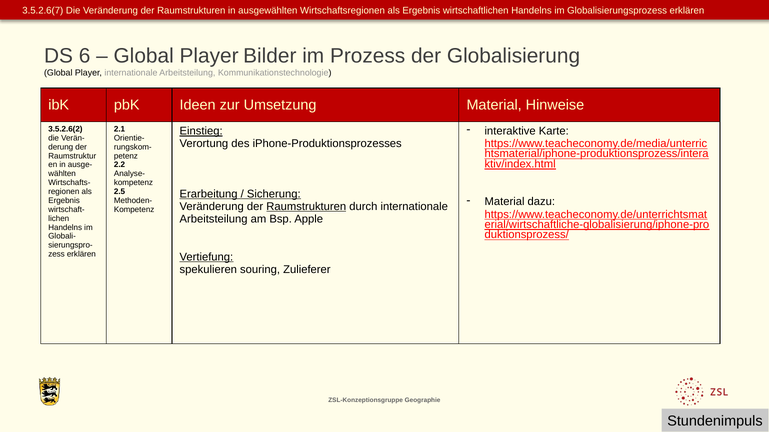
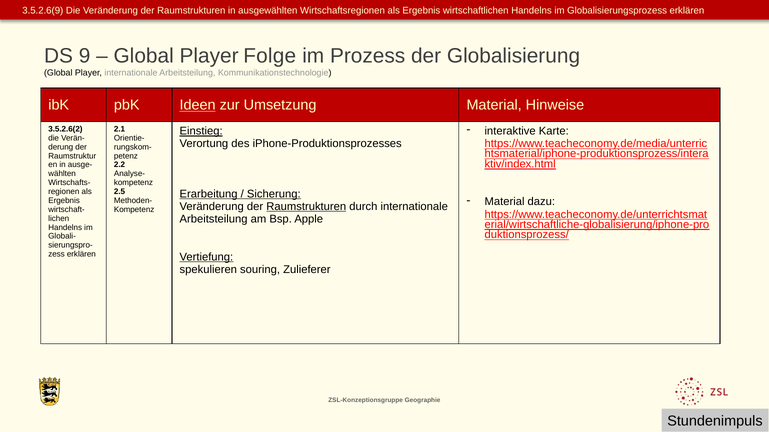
3.5.2.6(7: 3.5.2.6(7 -> 3.5.2.6(9 (43, 11)
6: 6 -> 9 (85, 56)
Bilder: Bilder -> Folge (270, 56)
Ideen underline: none -> present (198, 105)
